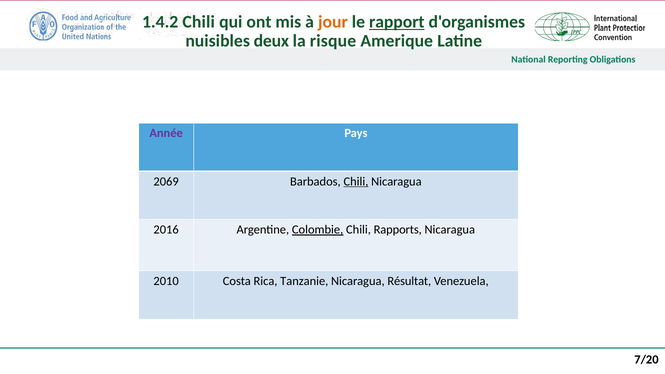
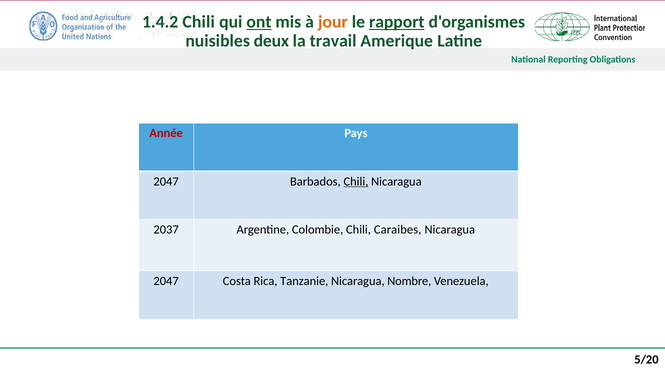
ont underline: none -> present (259, 22)
risque: risque -> travail (333, 41)
Année colour: purple -> red (166, 133)
2069: 2069 -> 2047 (166, 182)
2016: 2016 -> 2037 (166, 230)
Colombie underline: present -> none (318, 230)
Rapports: Rapports -> Caraibes (398, 230)
2010: 2010 -> 2047 (166, 281)
Résultat: Résultat -> Nombre (409, 281)
7/20: 7/20 -> 5/20 (646, 360)
